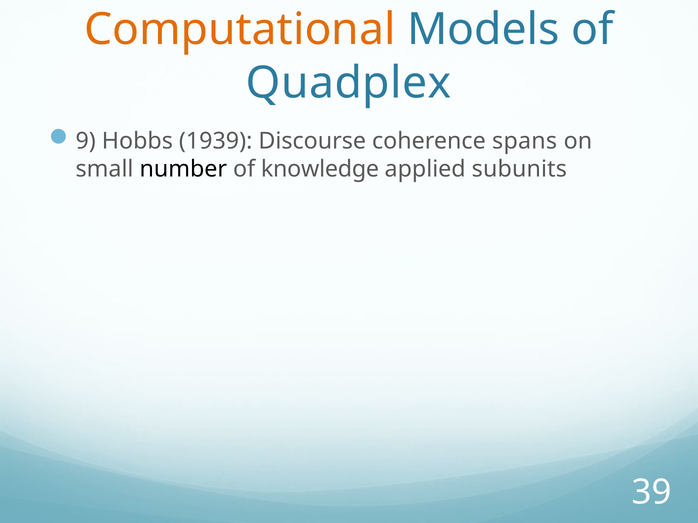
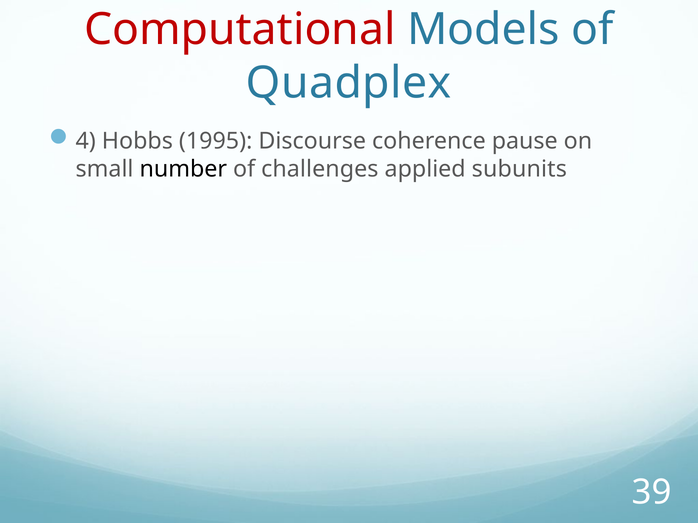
Computational colour: orange -> red (240, 30)
9: 9 -> 4 (86, 141)
1939: 1939 -> 1995 (216, 141)
spans: spans -> pause (525, 141)
knowledge: knowledge -> challenges (320, 169)
